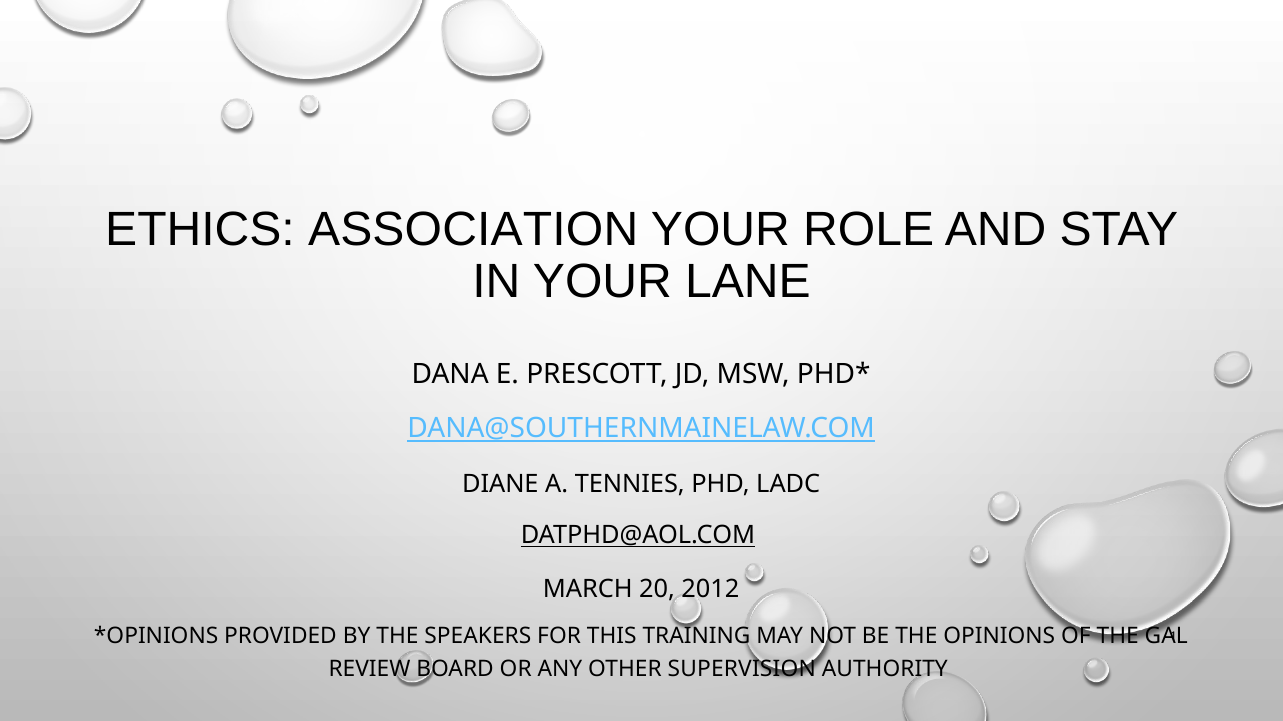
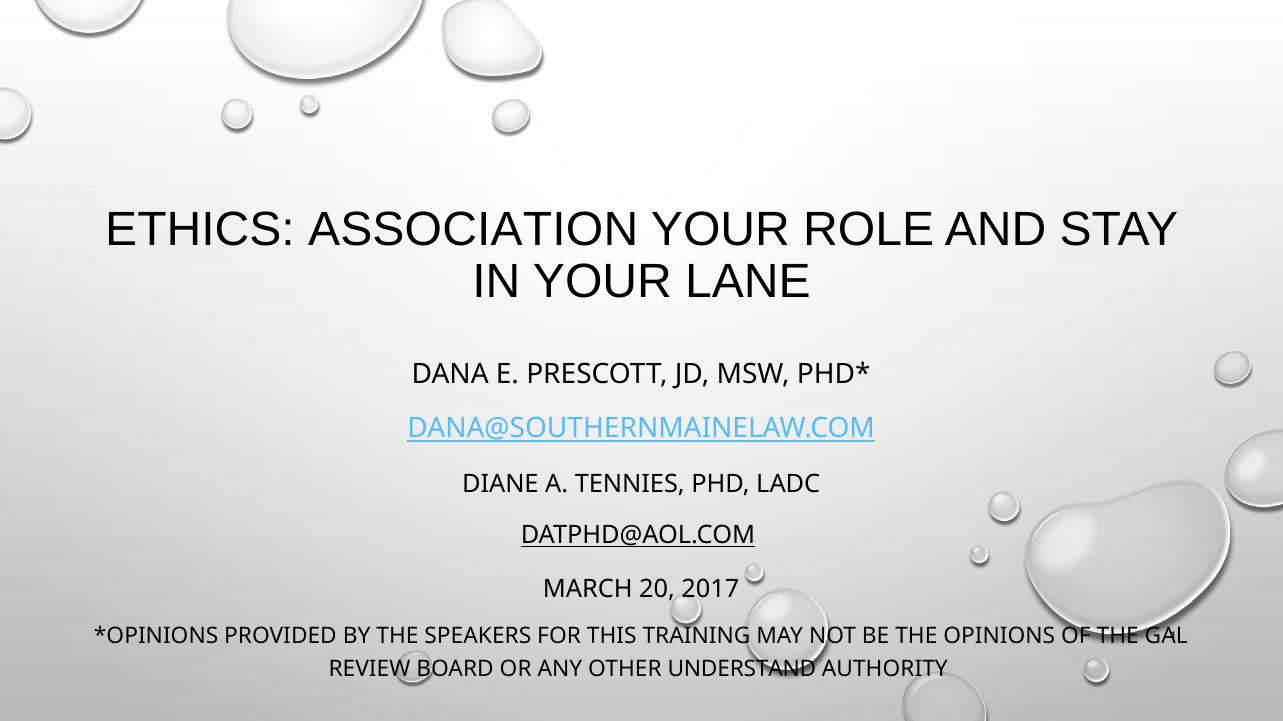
2012: 2012 -> 2017 (710, 589)
SUPERVISION: SUPERVISION -> UNDERSTAND (742, 670)
